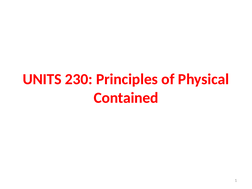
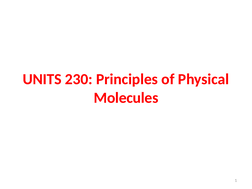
Contained: Contained -> Molecules (126, 98)
